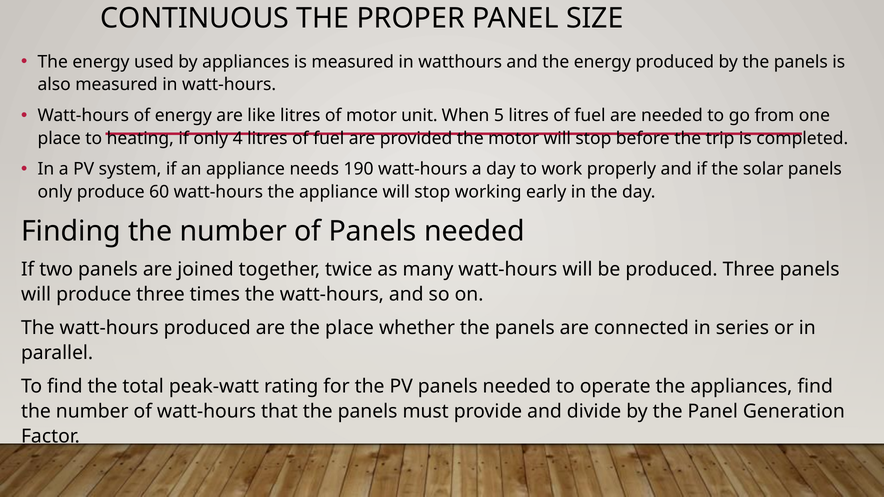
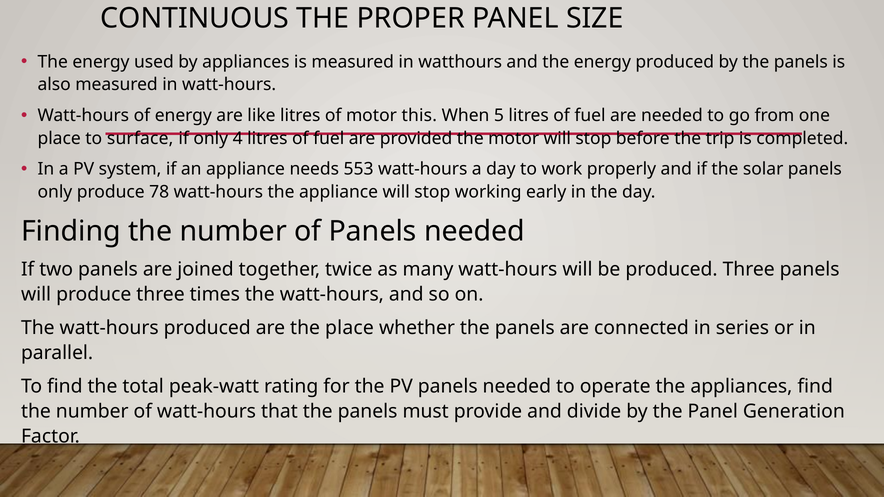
unit: unit -> this (419, 116)
heating: heating -> surface (140, 138)
190: 190 -> 553 (359, 169)
60: 60 -> 78 (159, 192)
